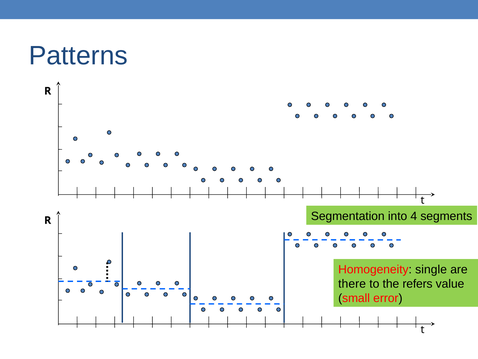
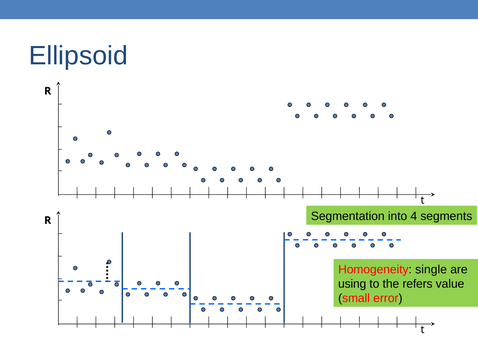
Patterns: Patterns -> Ellipsoid (78, 56)
there: there -> using (352, 283)
